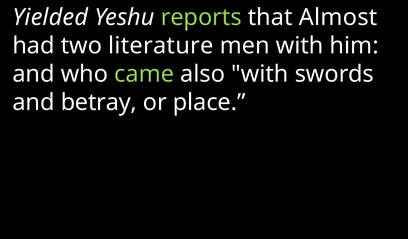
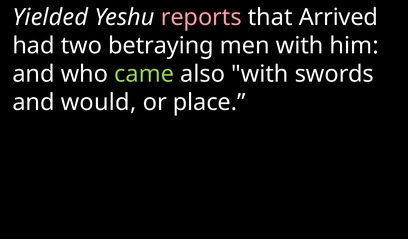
reports colour: light green -> pink (201, 17)
Almost: Almost -> Arrived (338, 17)
literature: literature -> betraying (161, 46)
betray: betray -> would (99, 102)
